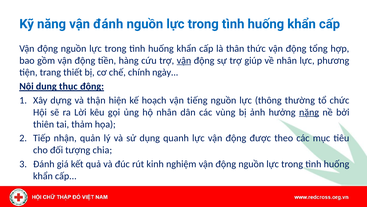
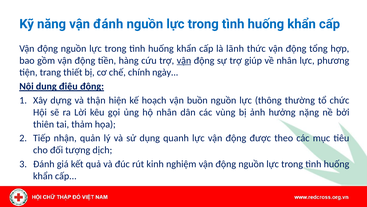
thân: thân -> lãnh (235, 48)
thục: thục -> điệu (68, 86)
tiếng: tiếng -> buồn (197, 100)
nặng underline: present -> none (309, 112)
chia: chia -> dịch (102, 150)
